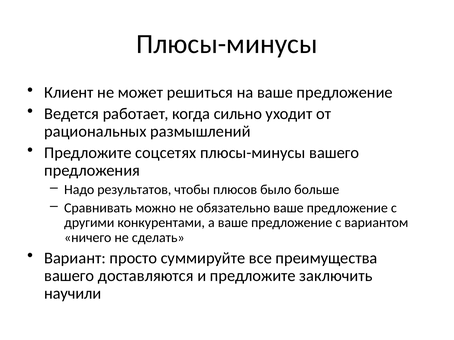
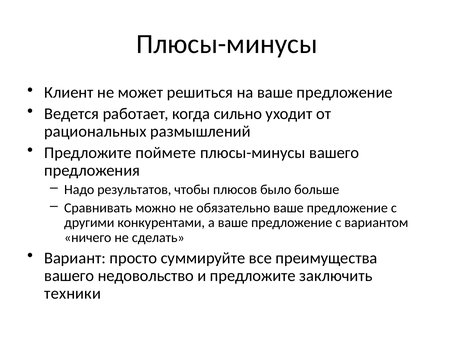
соцсетях: соцсетях -> поймете (166, 153)
доставляются: доставляются -> недовольство (146, 276)
научили: научили -> техники (73, 294)
